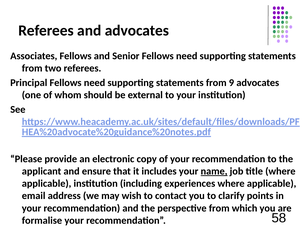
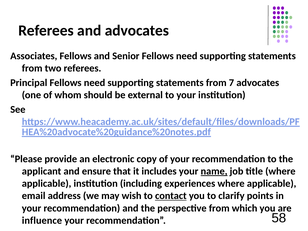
9: 9 -> 7 (231, 83)
contact underline: none -> present (171, 196)
formalise: formalise -> influence (42, 220)
